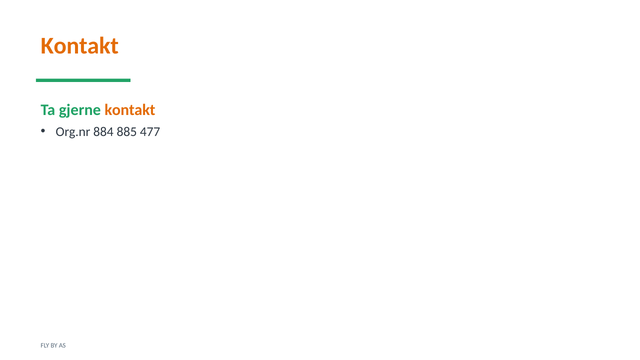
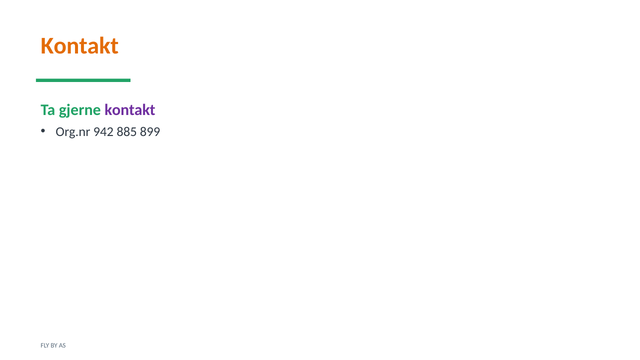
kontakt colour: orange -> purple (130, 110)
884: 884 -> 942 (103, 132)
477: 477 -> 899 (150, 132)
